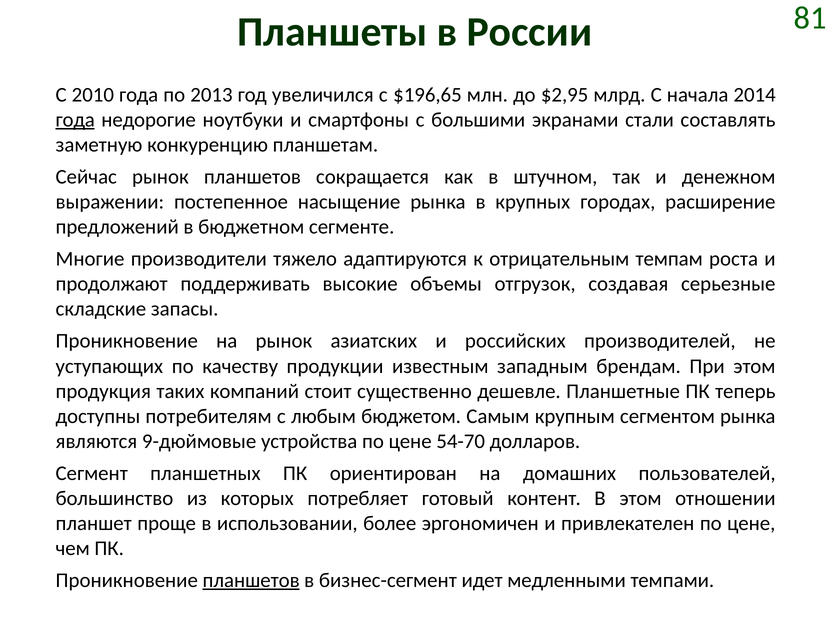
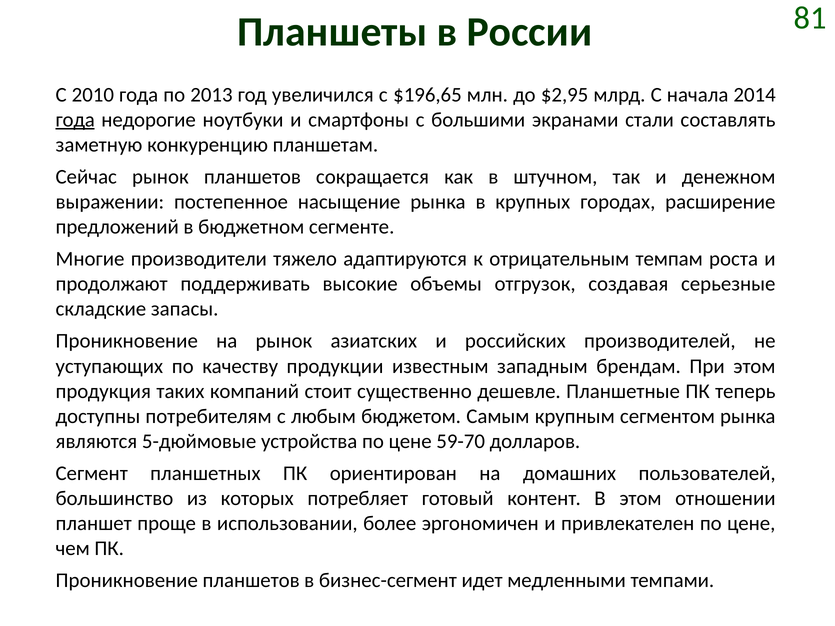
9-дюймовые: 9-дюймовые -> 5-дюймовые (199, 441)
54-70: 54-70 -> 59-70 (461, 441)
планшетов underline: present -> none (251, 581)
